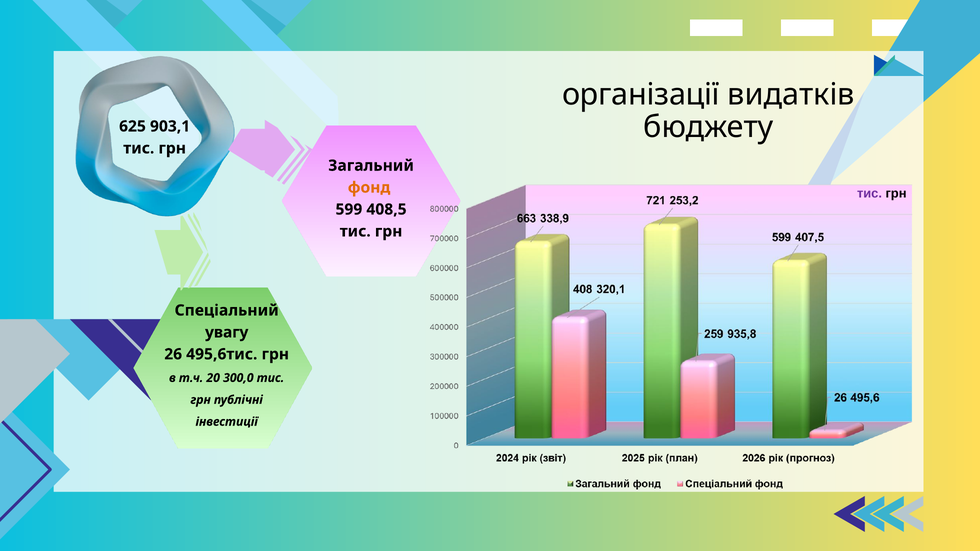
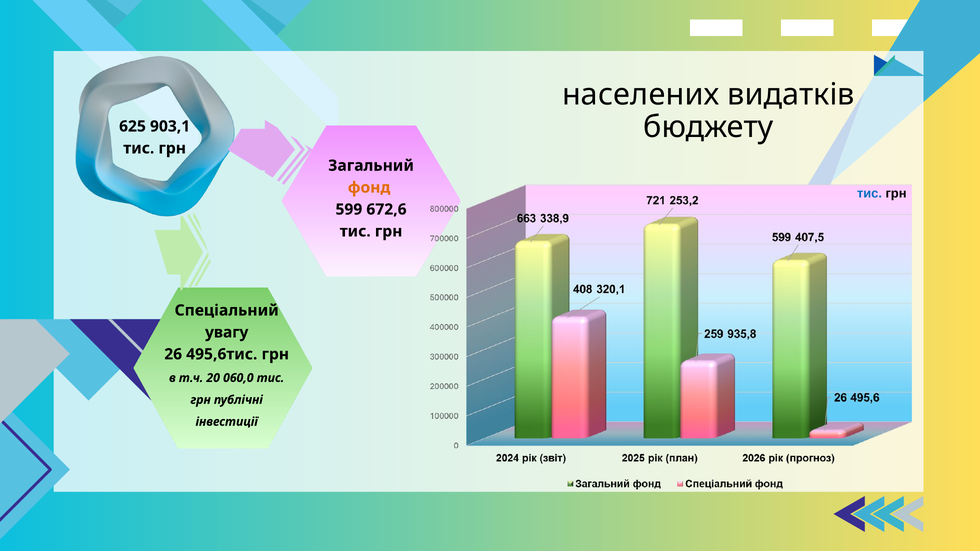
організації: організації -> населених (641, 94)
тис colour: purple -> blue (870, 194)
408,5: 408,5 -> 672,6 (387, 210)
300,0: 300,0 -> 060,0 (238, 378)
